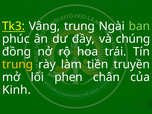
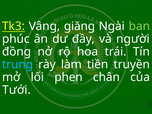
Vâng trung: trung -> giăng (80, 26)
chúng: chúng -> người (133, 39)
trung colour: yellow -> light blue (18, 65)
Kinh: Kinh -> Tưới (17, 90)
